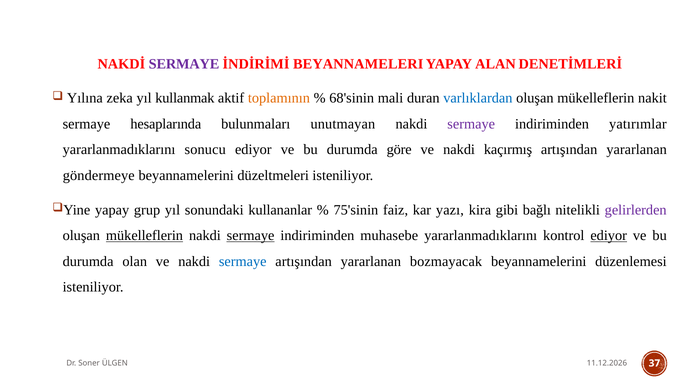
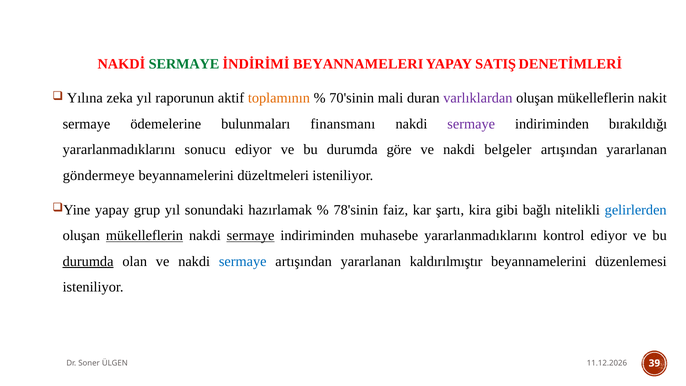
SERMAYE colour: purple -> green (184, 64)
ALAN: ALAN -> SATIŞ (496, 64)
kullanmak: kullanmak -> raporunun (185, 98)
68'sinin: 68'sinin -> 70'sinin (352, 98)
varlıklardan colour: blue -> purple (478, 98)
hesaplarında: hesaplarında -> ödemelerine (166, 124)
unutmayan: unutmayan -> finansmanı (343, 124)
yatırımlar: yatırımlar -> bırakıldığı (638, 124)
kaçırmış: kaçırmış -> belgeler (508, 150)
kullananlar: kullananlar -> hazırlamak (280, 210)
75'sinin: 75'sinin -> 78'sinin (356, 210)
yazı: yazı -> şartı (450, 210)
gelirlerden colour: purple -> blue (636, 210)
ediyor underline: present -> none (609, 236)
durumda underline: none -> present (88, 261)
bozmayacak: bozmayacak -> kaldırılmıştır (446, 261)
37: 37 -> 39 (654, 363)
